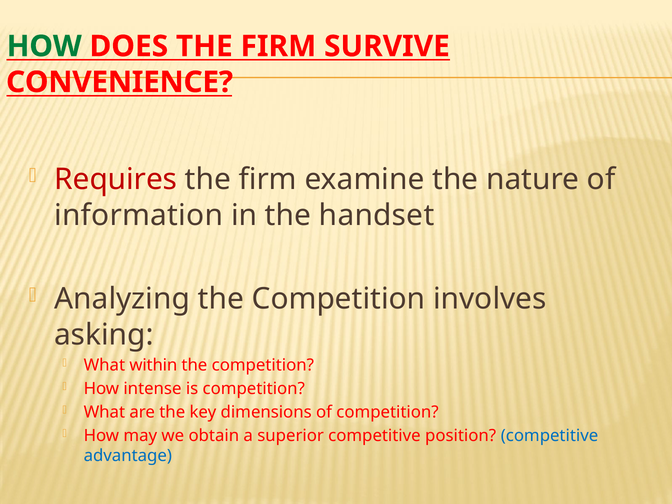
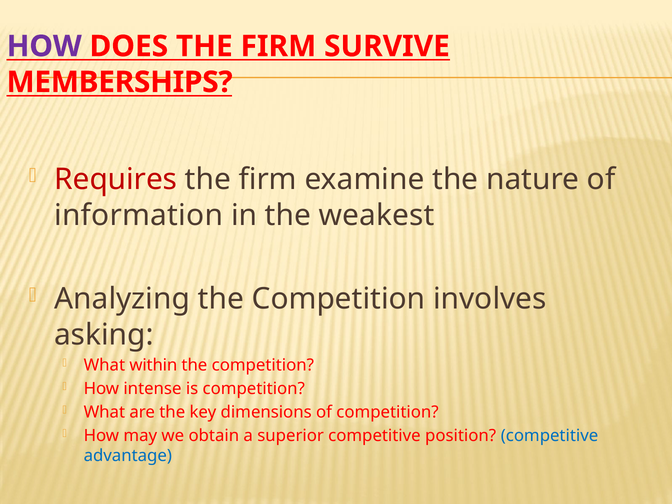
HOW colour: green -> purple (44, 46)
CONVENIENCE: CONVENIENCE -> MEMBERSHIPS (120, 82)
handset: handset -> weakest (377, 215)
